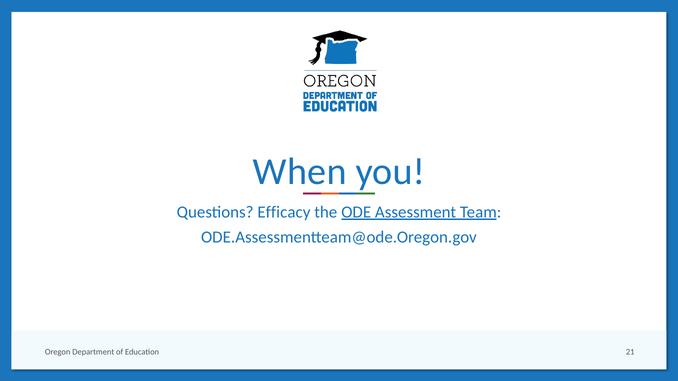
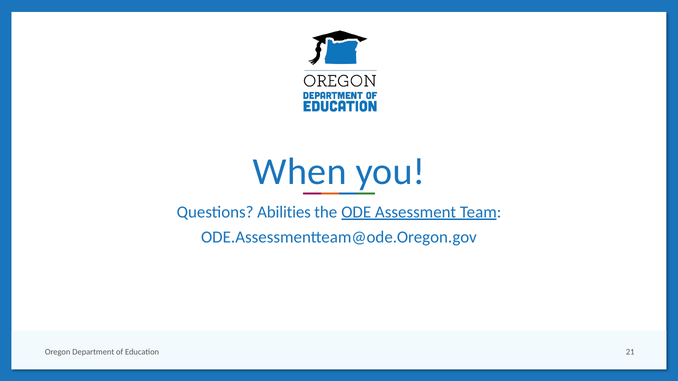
Efficacy: Efficacy -> Abilities (284, 212)
